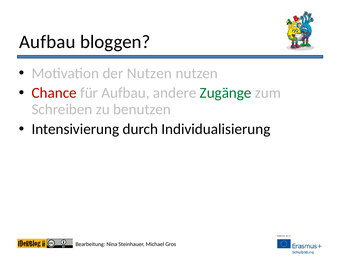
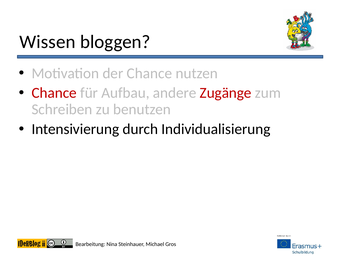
Aufbau: Aufbau -> Wissen (47, 42)
der Nutzen: Nutzen -> Chance (149, 73)
Zugänge colour: green -> red (226, 93)
